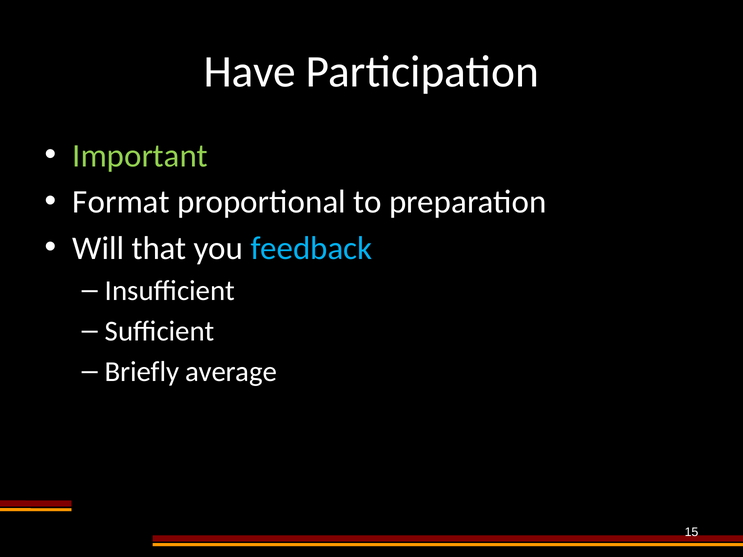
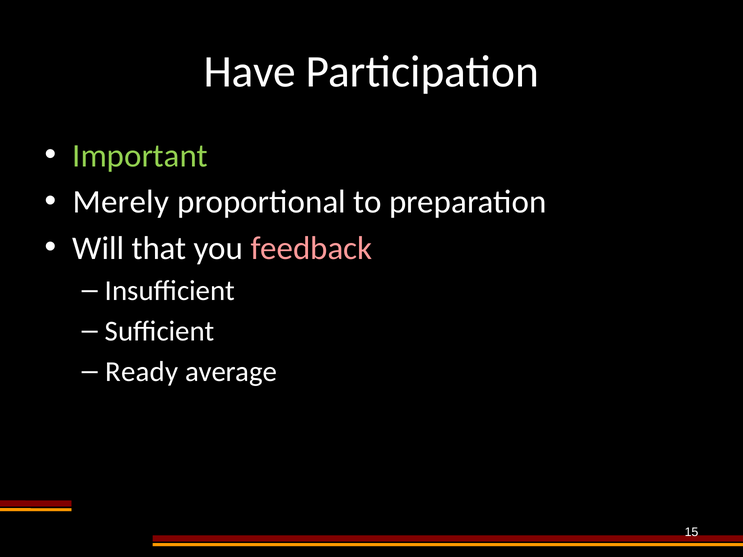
Format: Format -> Merely (121, 202)
feedback colour: light blue -> pink (311, 248)
Briefly: Briefly -> Ready (142, 372)
